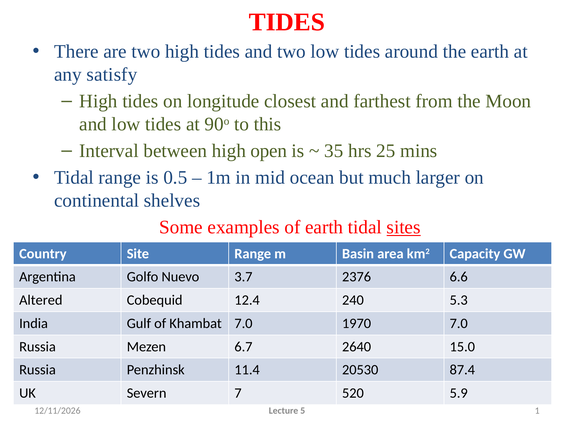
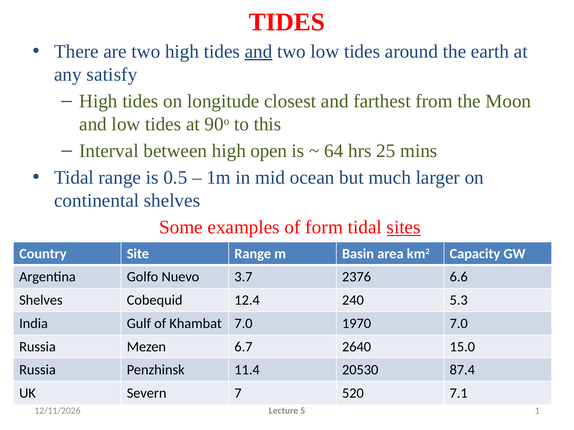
and underline: none -> present (258, 52)
35: 35 -> 64 (334, 151)
of earth: earth -> form (324, 228)
Altered: Altered -> Shelves (41, 301)
5.9: 5.9 -> 7.1 (459, 394)
